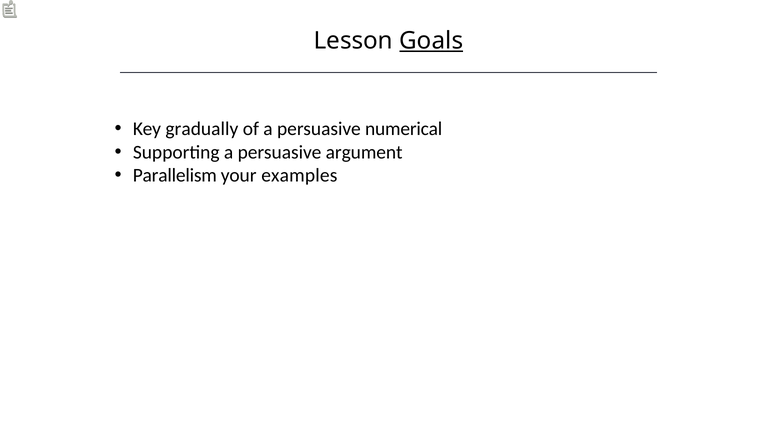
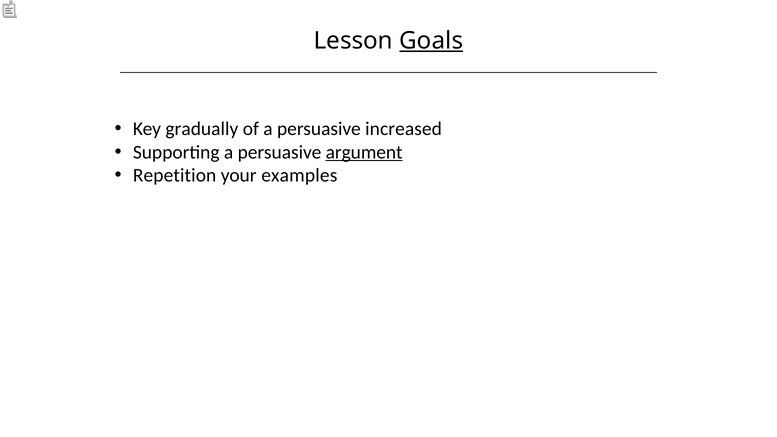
numerical: numerical -> increased (404, 129)
argument underline: none -> present (364, 152)
Parallelism: Parallelism -> Repetition (175, 176)
